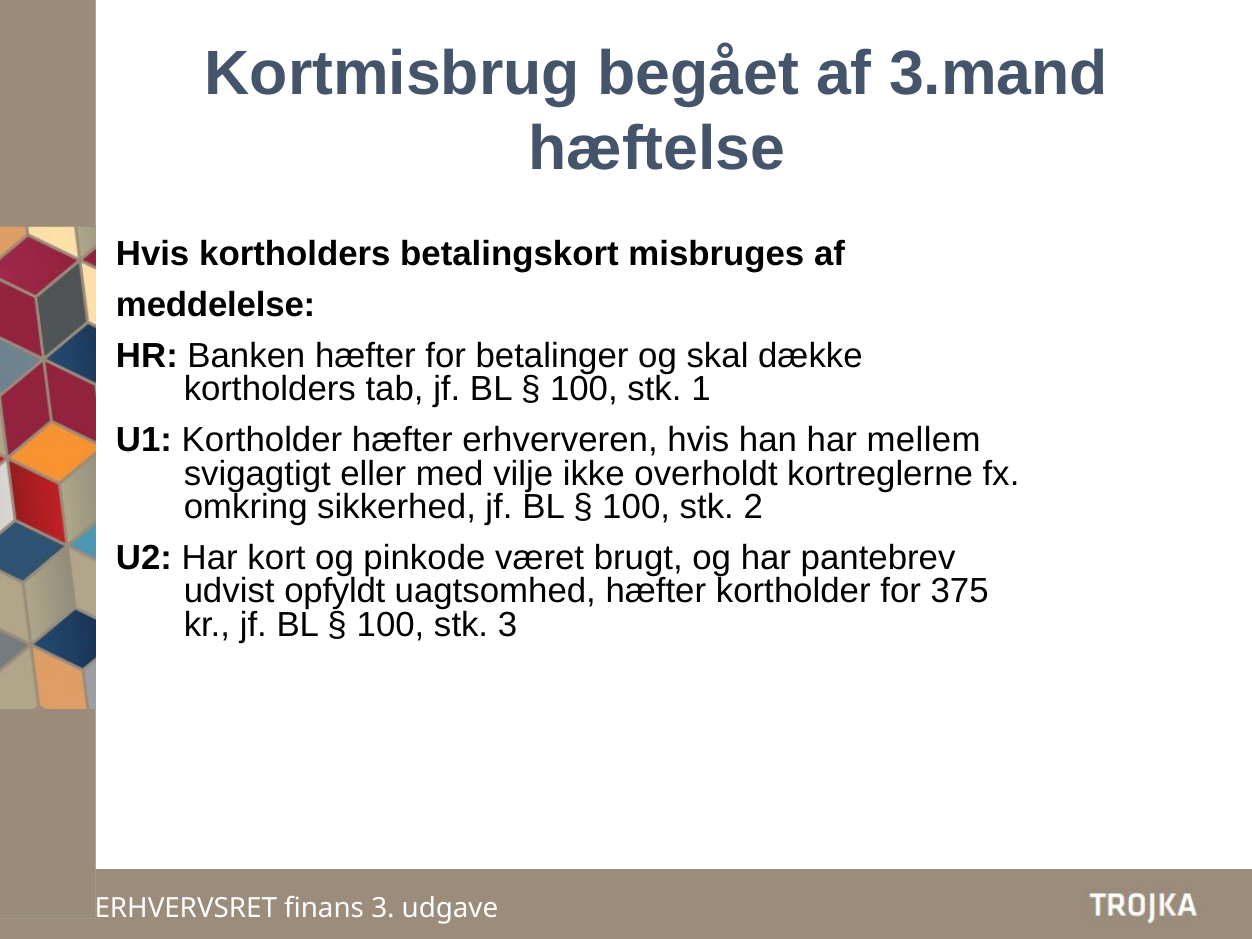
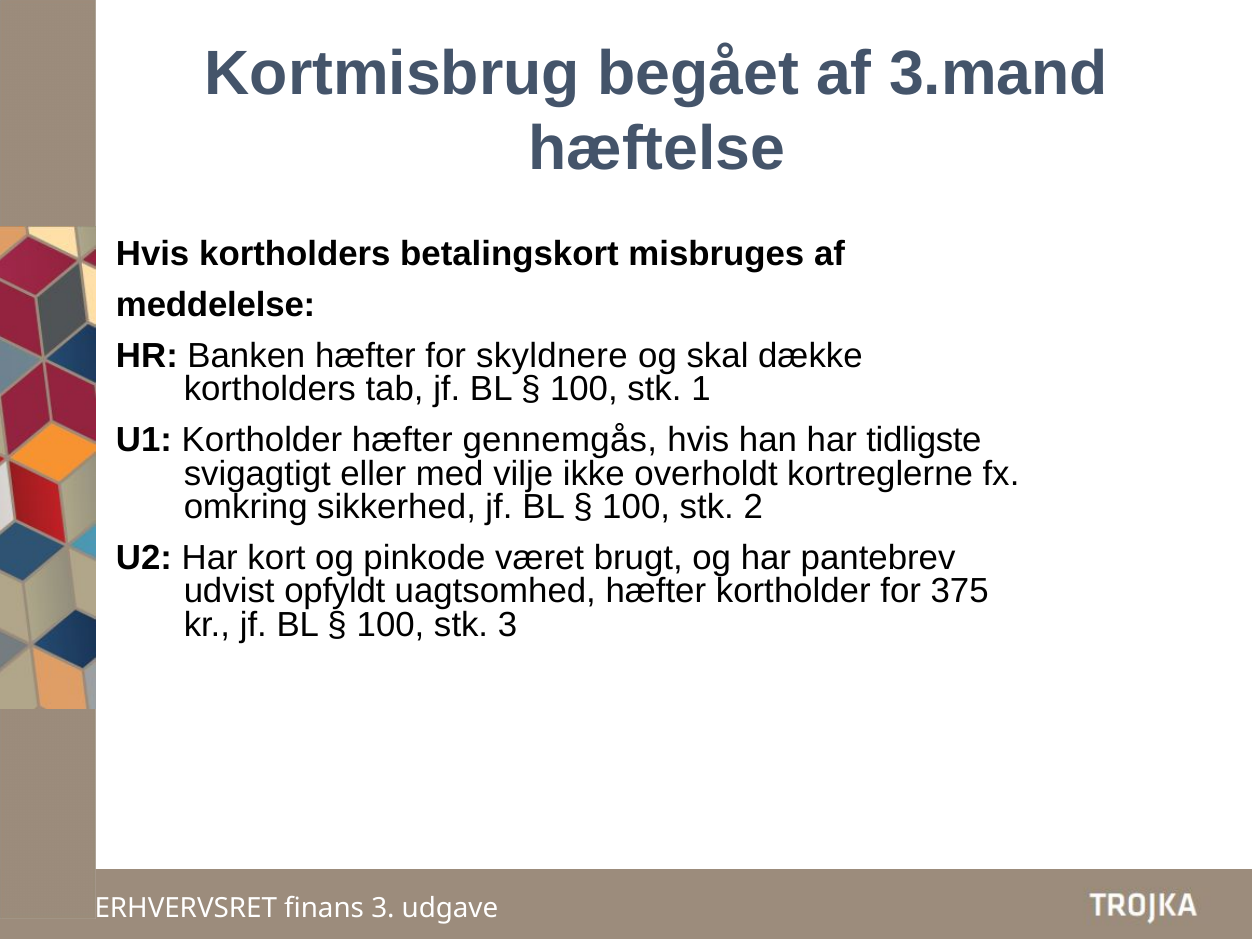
betalinger: betalinger -> skyldnere (552, 356)
erhververen: erhververen -> gennemgås (560, 440)
mellem: mellem -> tidligste (924, 440)
